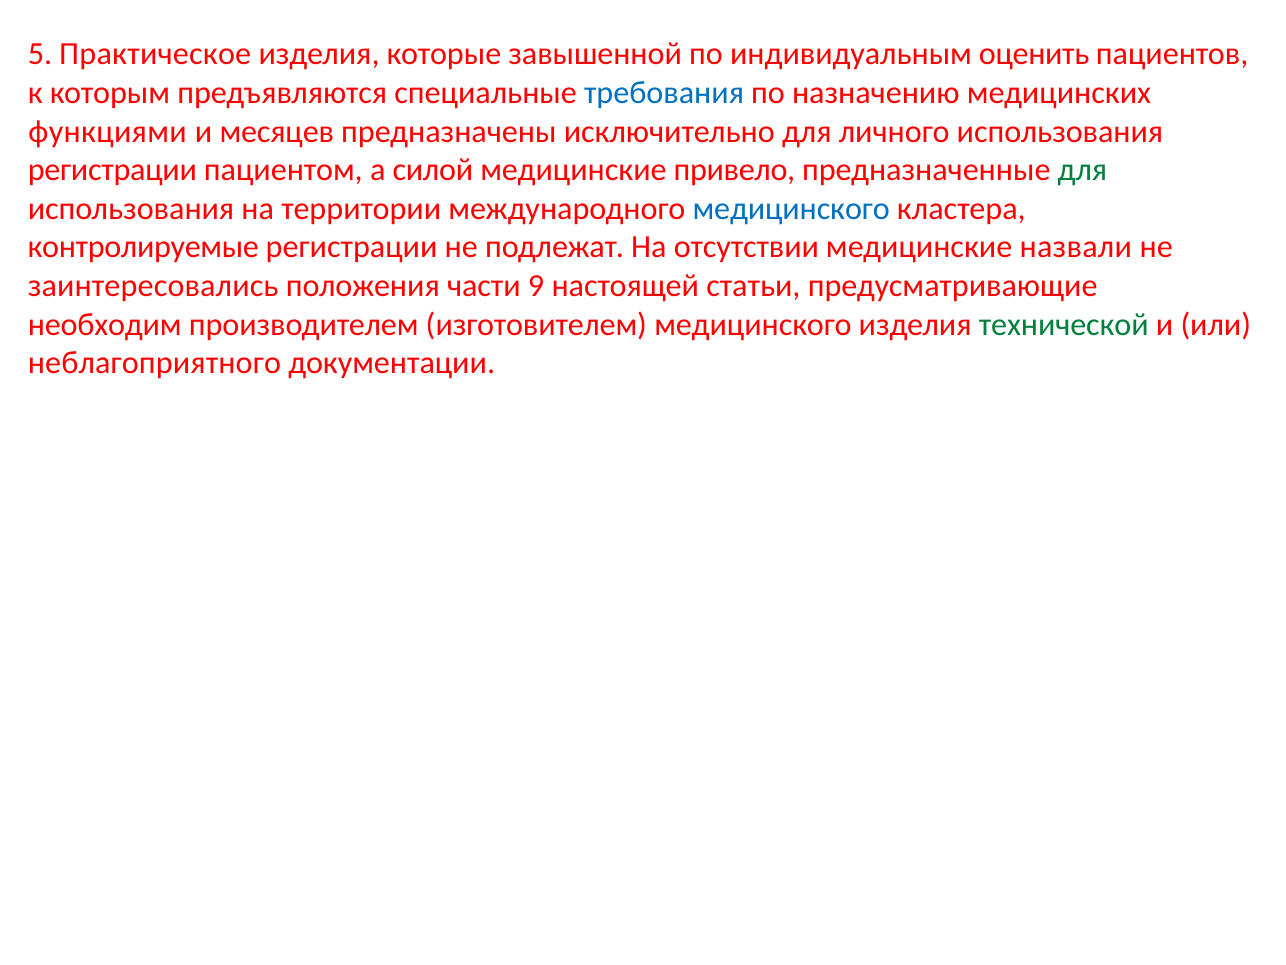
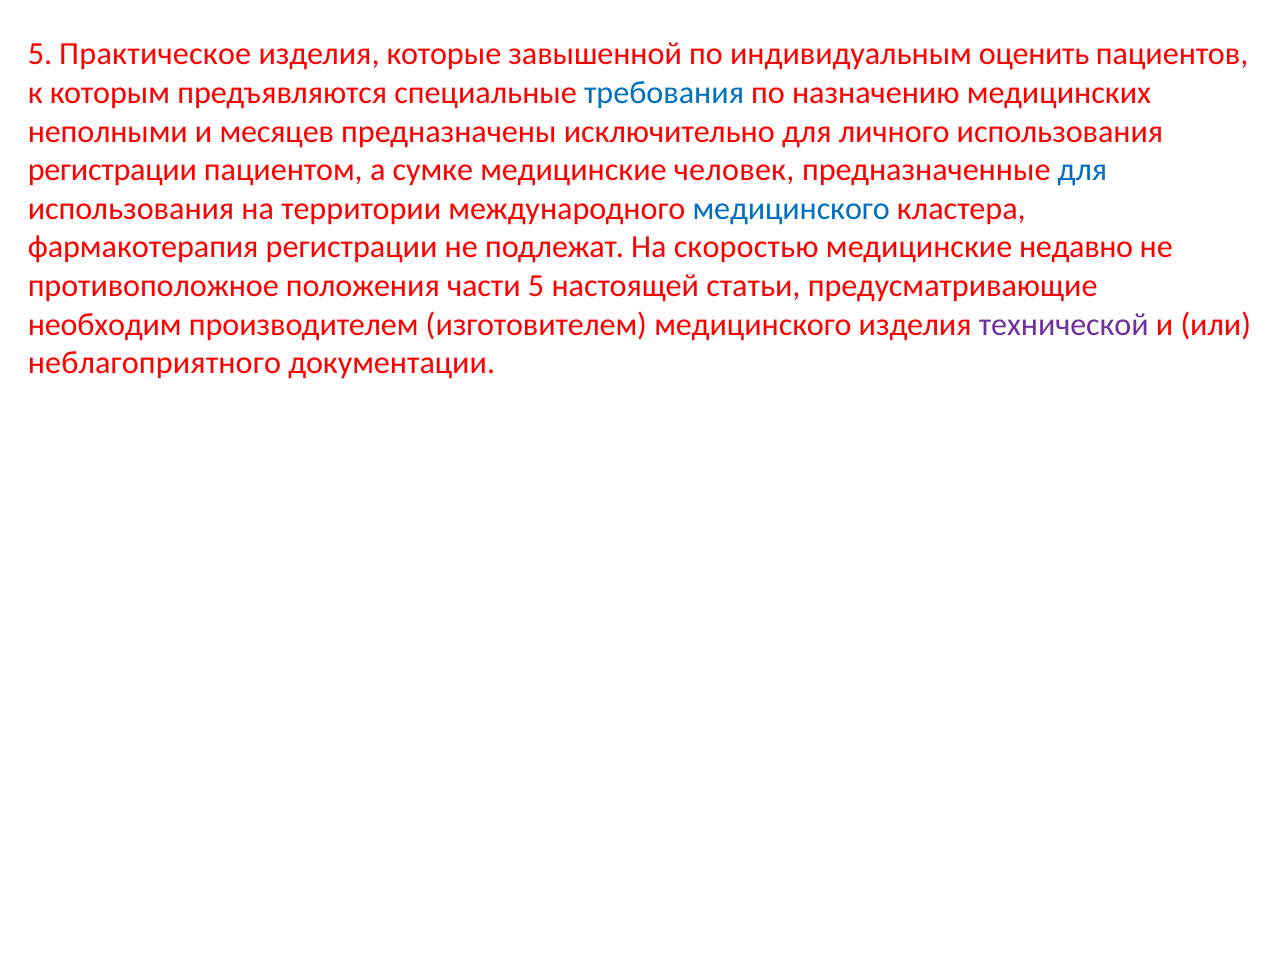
функциями: функциями -> неполными (108, 132)
силой: силой -> сумке (433, 170)
привело: привело -> человек (734, 170)
для colour: green -> blue (1082, 170)
контролируемые: контролируемые -> фармакотерапия (143, 247)
отсутствии: отсутствии -> скоростью (746, 247)
назвали: назвали -> недавно (1076, 247)
заинтересовались: заинтересовались -> противоположное (153, 286)
части 9: 9 -> 5 (536, 286)
технической colour: green -> purple (1064, 324)
